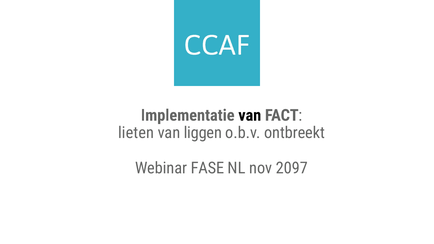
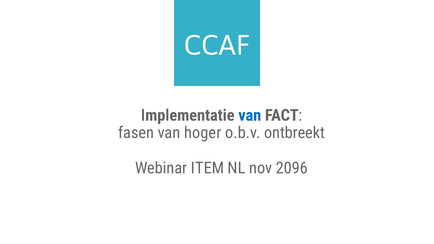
van colour: black -> blue (250, 115)
lieten: lieten -> fasen (136, 133)
liggen: liggen -> hoger (203, 133)
FASE: FASE -> ITEM (208, 168)
2097: 2097 -> 2096 (292, 168)
